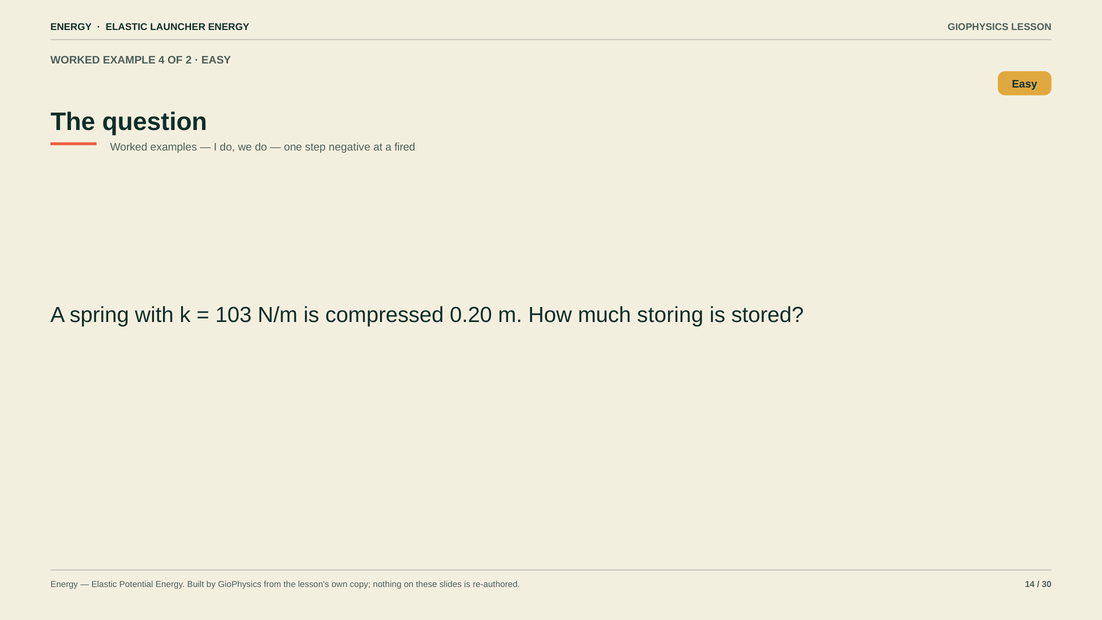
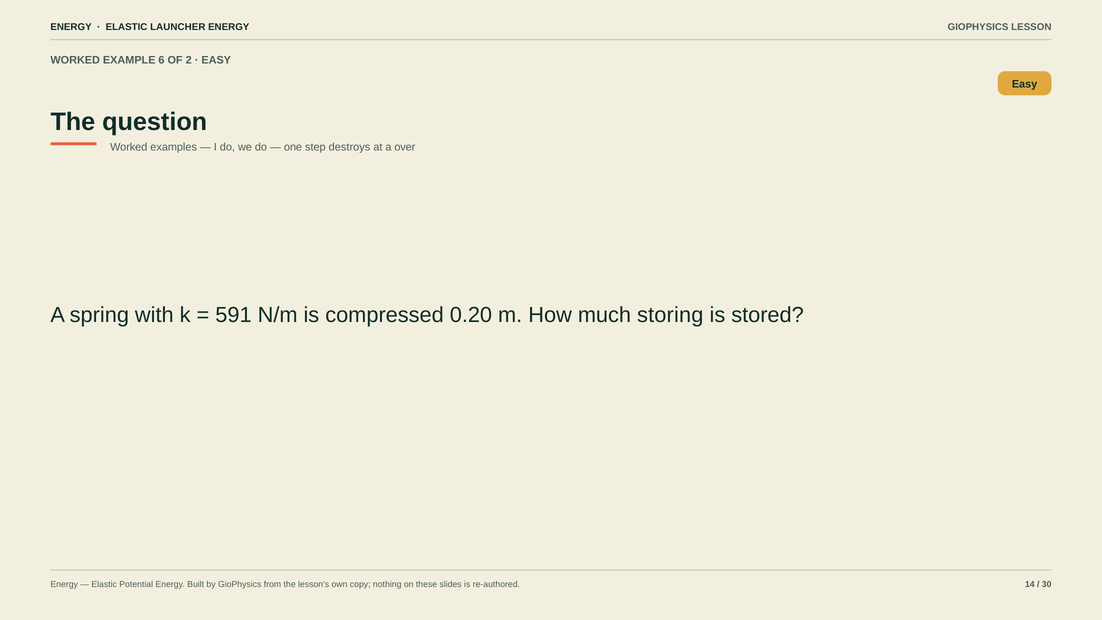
4: 4 -> 6 (162, 60)
negative: negative -> destroys (350, 147)
fired: fired -> over (405, 147)
103: 103 -> 591 (233, 315)
